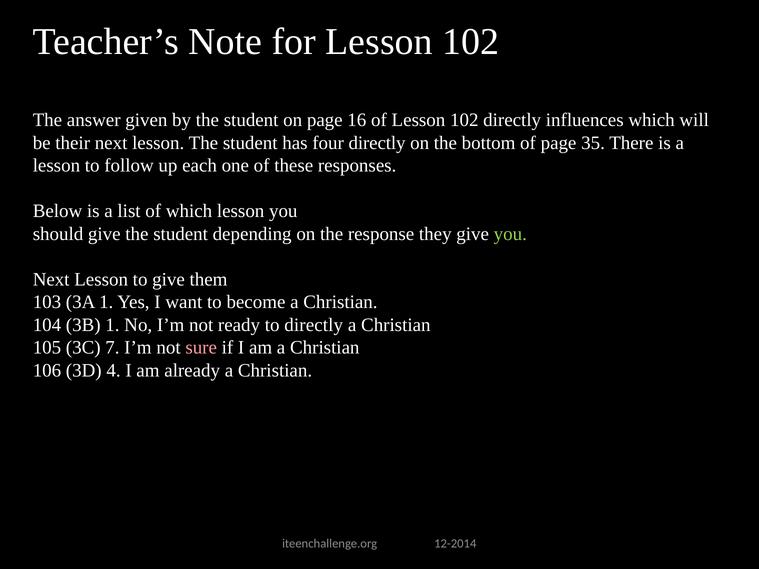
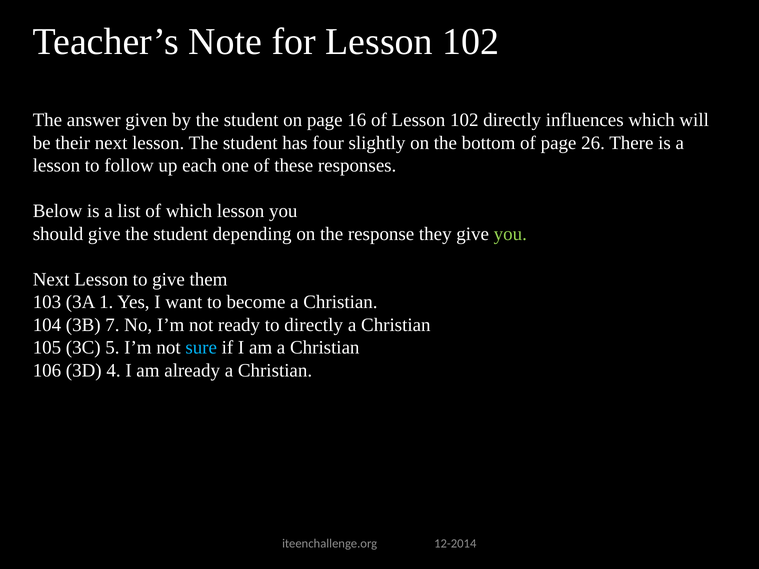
four directly: directly -> slightly (377, 143)
35: 35 -> 26 (593, 143)
3B 1: 1 -> 7 (112, 325)
7: 7 -> 5 (112, 348)
sure colour: pink -> light blue (201, 348)
